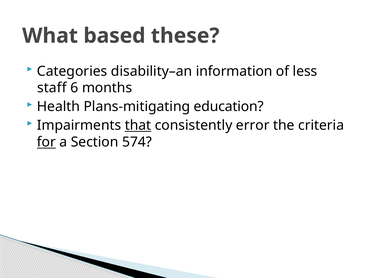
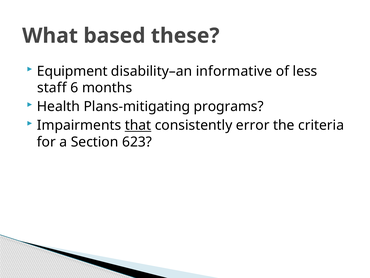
Categories: Categories -> Equipment (72, 71)
information: information -> informative (234, 71)
education: education -> programs (229, 106)
for underline: present -> none (46, 142)
574: 574 -> 623 (137, 142)
